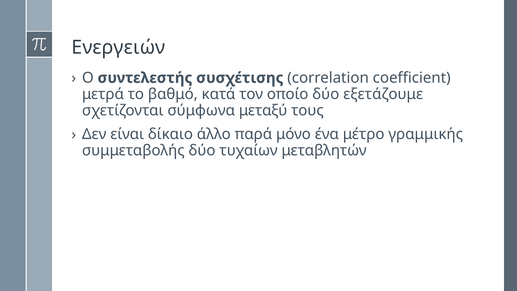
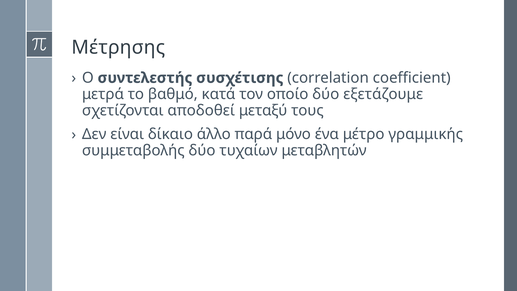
Ενεργειών: Ενεργειών -> Μέτρησης (118, 48)
σύμφωνα: σύμφωνα -> αποδοθεί (201, 110)
